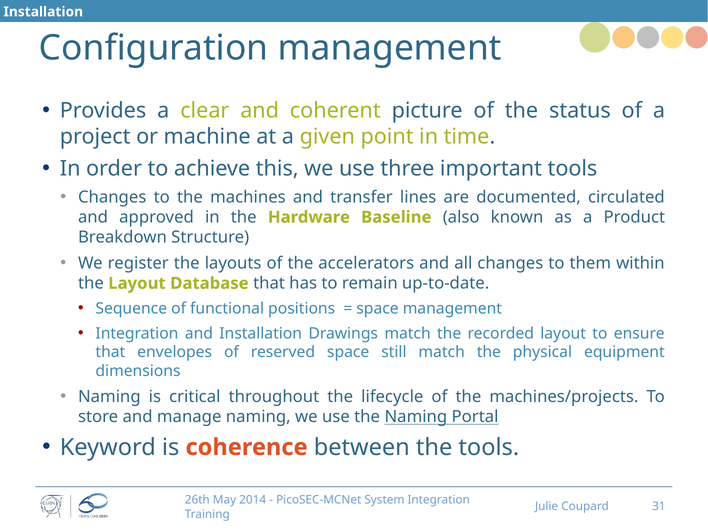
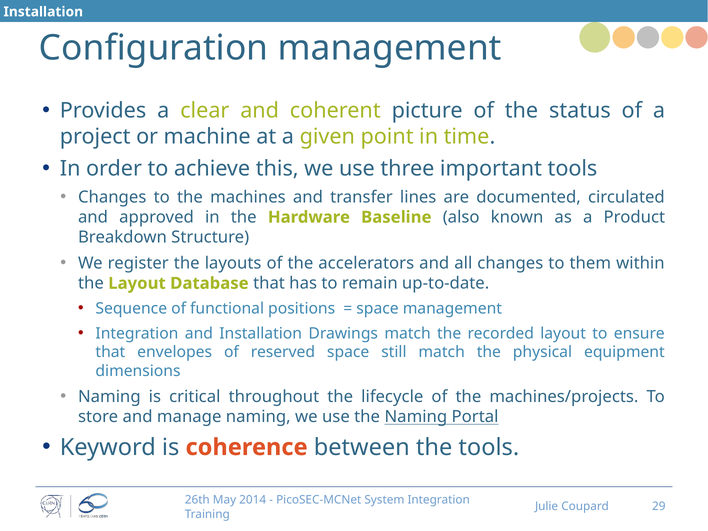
31: 31 -> 29 (659, 506)
